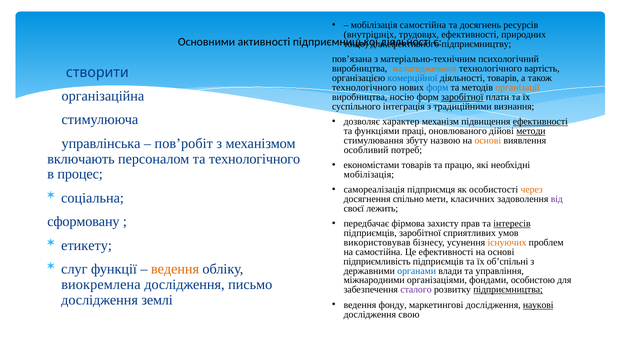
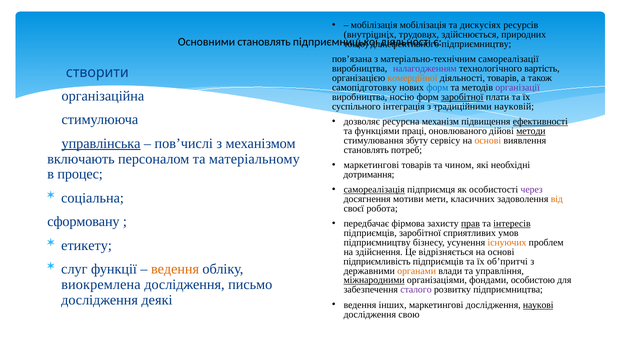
мобілізація самостійна: самостійна -> мобілізація (423, 25)
досягнень: досягнень -> дискусіях (480, 25)
трудових ефективності: ефективності -> здійснюється (470, 35)
Основними активності: активності -> становлять (264, 42)
психологічний: психологічний -> самореалізації (509, 59)
налагодженням colour: orange -> purple (425, 69)
комерційної colour: blue -> orange (413, 78)
технологічного: технологічного -> самопідготовку (364, 87)
організації colour: orange -> purple (518, 87)
визнання: визнання -> науковій (514, 106)
характер: характер -> ресурсна (401, 122)
назвою: назвою -> сервісу (445, 140)
управлінська underline: none -> present (101, 143)
пов’робіт: пов’робіт -> пов’числі (184, 143)
особливий: особливий -> становлять (366, 150)
та технологічного: технологічного -> матеріальному (254, 159)
економістами: економістами -> маркетингові (371, 165)
працю: працю -> чином (459, 165)
мобілізація: мобілізація -> дотримання (369, 174)
самореалізація underline: none -> present (374, 190)
через colour: orange -> purple (532, 190)
спільно: спільно -> мотиви (408, 199)
від colour: purple -> orange (557, 199)
лежить: лежить -> робота (382, 208)
прав underline: none -> present (470, 224)
використовував: використовував -> підприємництву (377, 242)
на самостійна: самостійна -> здійснення (379, 252)
Це ефективності: ефективності -> відрізняється (446, 252)
об’спільні: об’спільні -> об’притчі (507, 261)
органами colour: blue -> orange (417, 271)
міжнародними underline: none -> present (374, 280)
підприємництва underline: present -> none (508, 289)
землі: землі -> деякі (157, 300)
фонду: фонду -> інших (393, 305)
